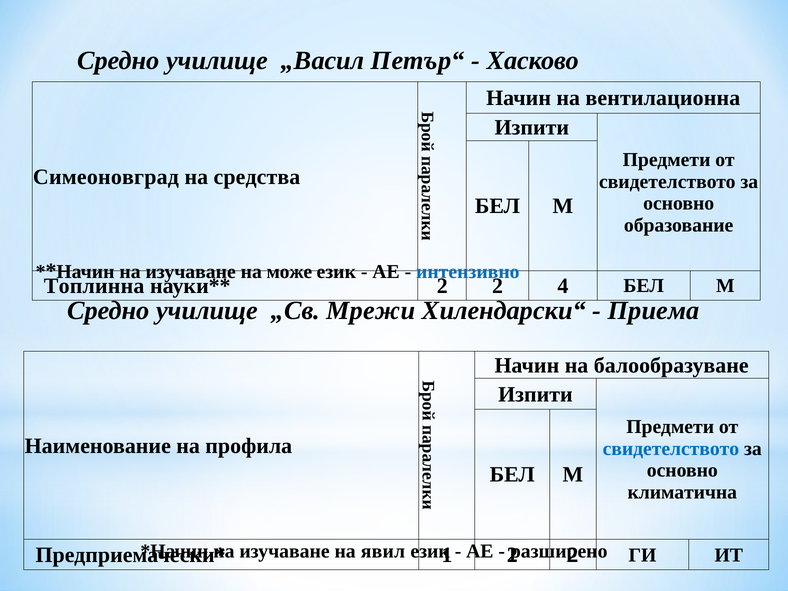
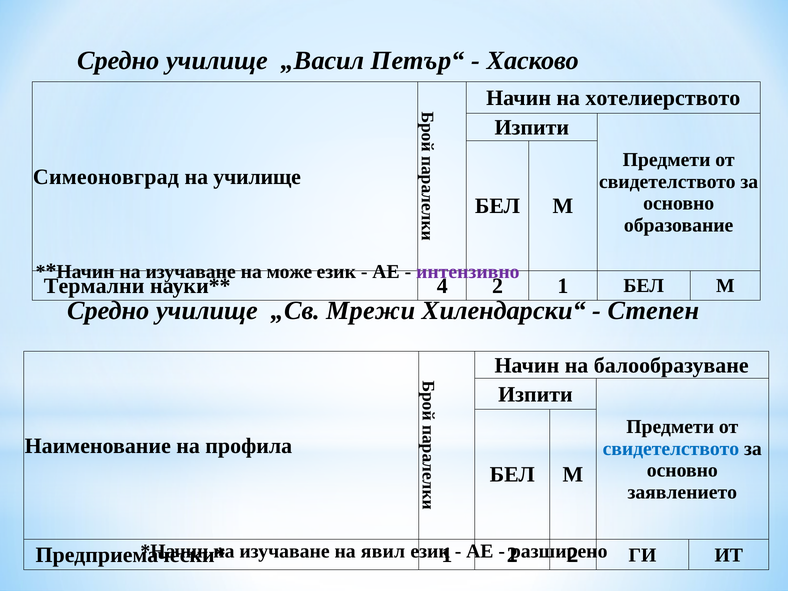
вентилационна: вентилационна -> хотелиерството (663, 98)
на средства: средства -> училище (257, 177)
интензивно colour: blue -> purple (468, 272)
Топлинна: Топлинна -> Термални (94, 286)
2: 2 -> 4 (442, 286)
2 4: 4 -> 1 (563, 286)
Приема: Приема -> Степен (654, 311)
климатична: климатична -> заявлението (682, 492)
